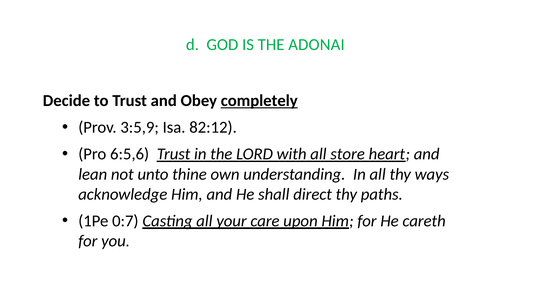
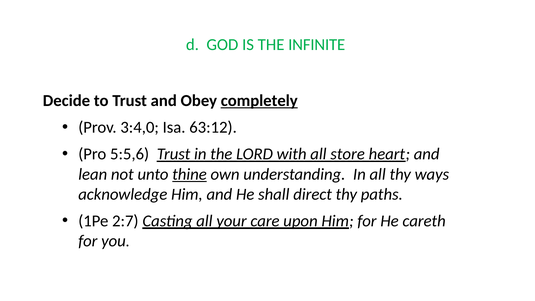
ADONAI: ADONAI -> INFINITE (317, 45)
3:5,9: 3:5,9 -> 3:4,0 (140, 127)
82:12: 82:12 -> 63:12 (213, 127)
6:5,6: 6:5,6 -> 5:5,6 (130, 154)
thine underline: none -> present (190, 174)
0:7: 0:7 -> 2:7 (125, 221)
